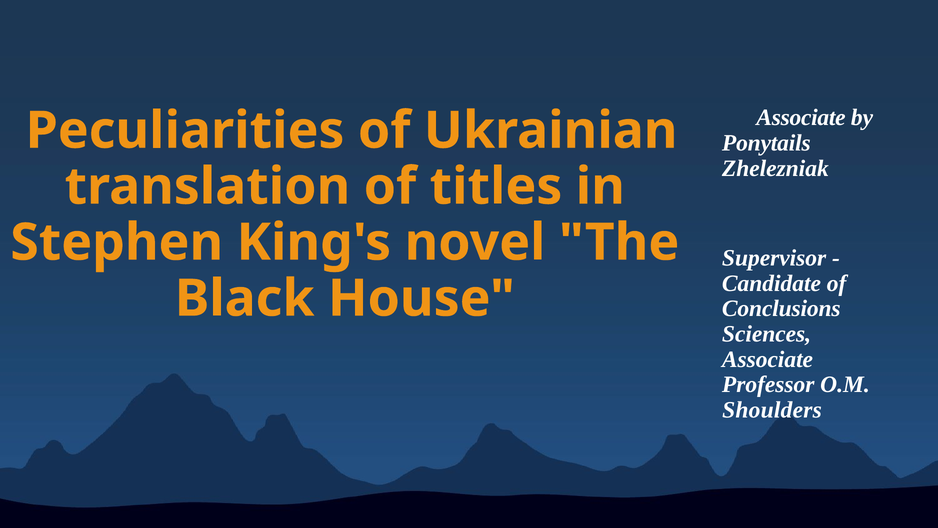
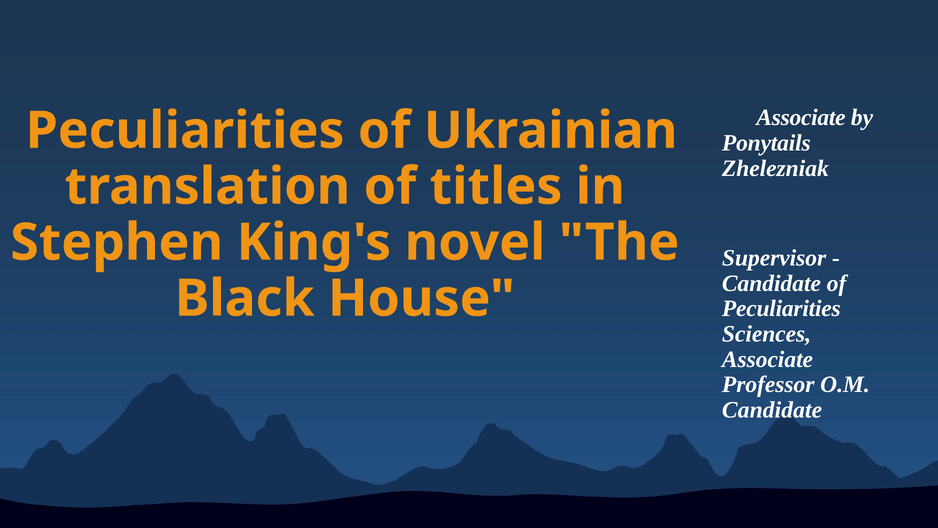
Conclusions: Conclusions -> Peculiarities (781, 309)
Shoulders: Shoulders -> Candidate (772, 410)
